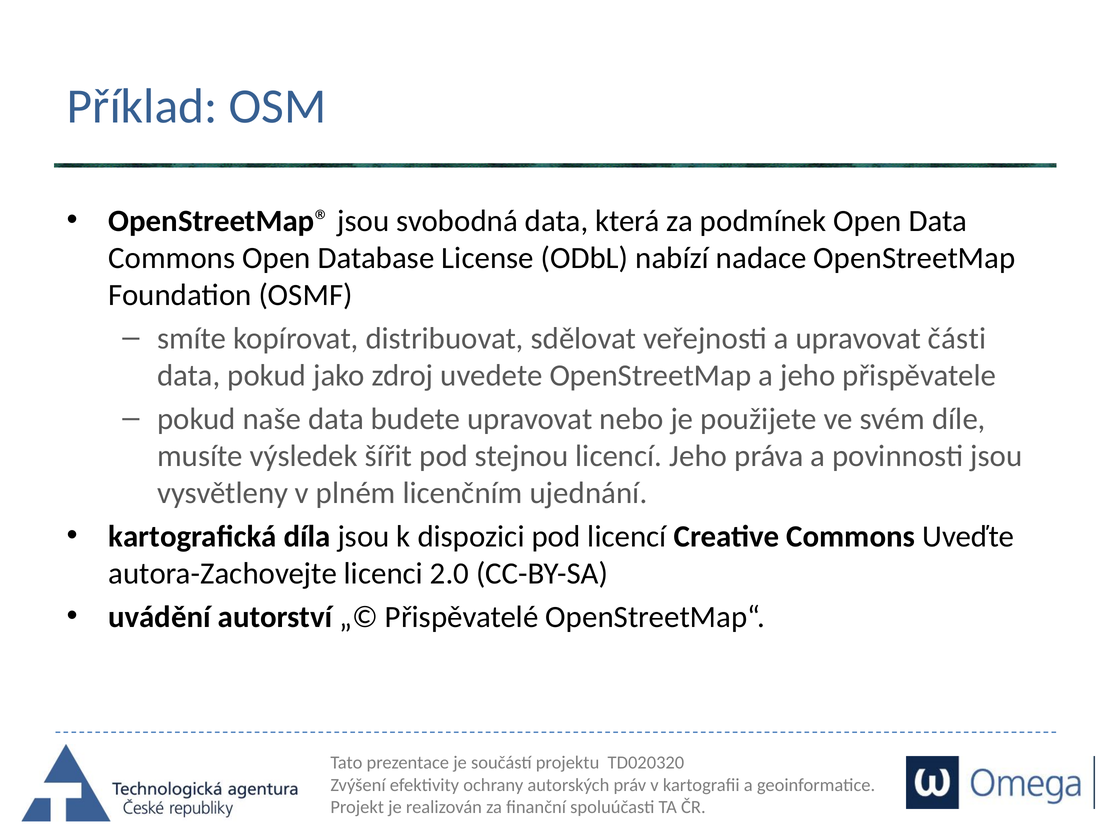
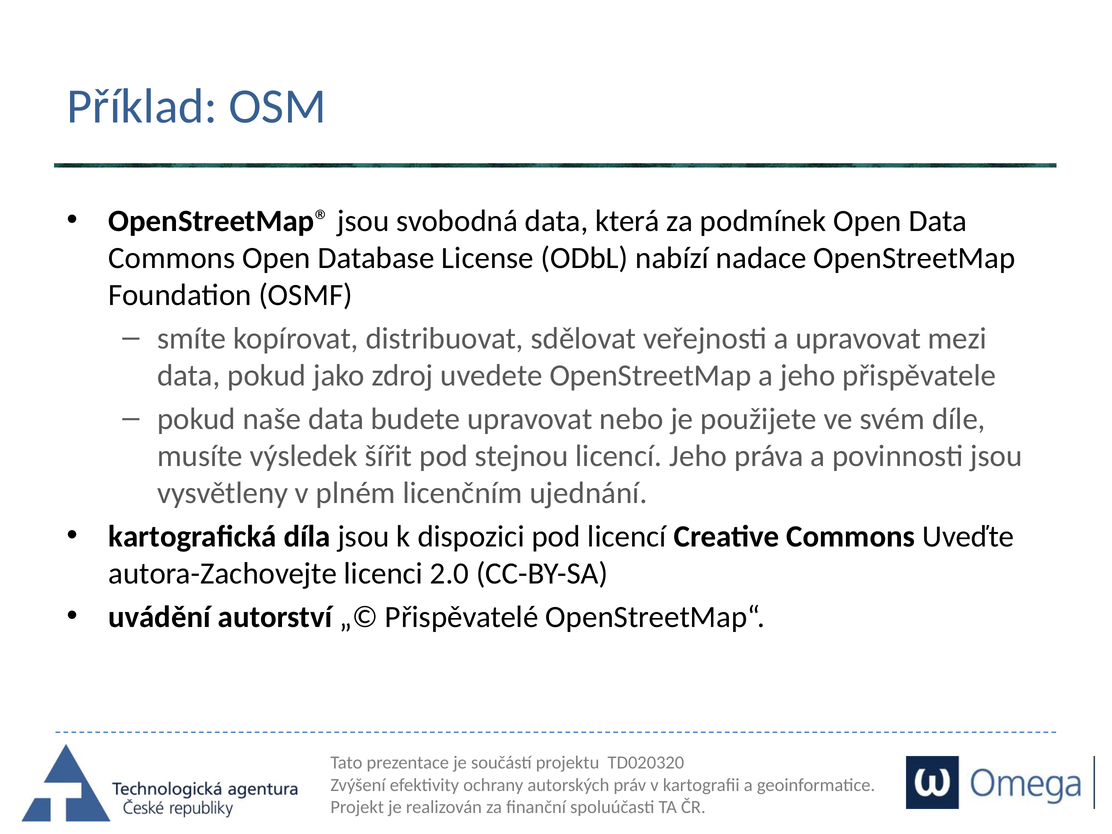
části: části -> mezi (957, 338)
